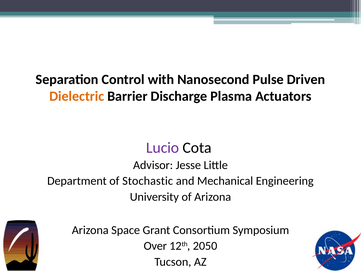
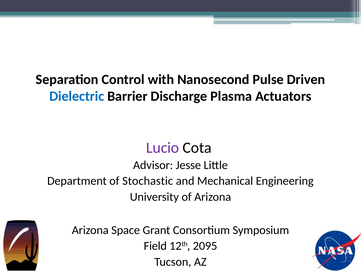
Dielectric colour: orange -> blue (77, 96)
Over: Over -> Field (155, 246)
2050: 2050 -> 2095 (205, 246)
